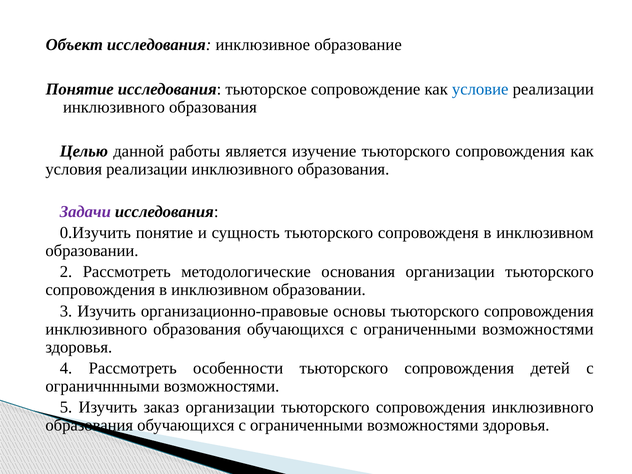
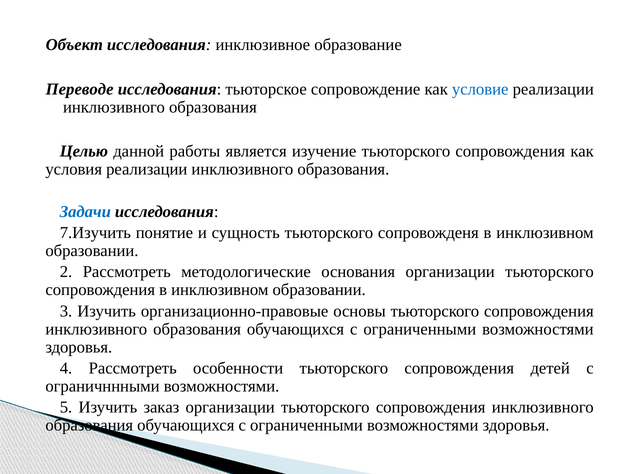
Понятие: Понятие -> Переводе (80, 89)
Задачи colour: purple -> blue (85, 212)
0.Изучить: 0.Изучить -> 7.Изучить (95, 233)
